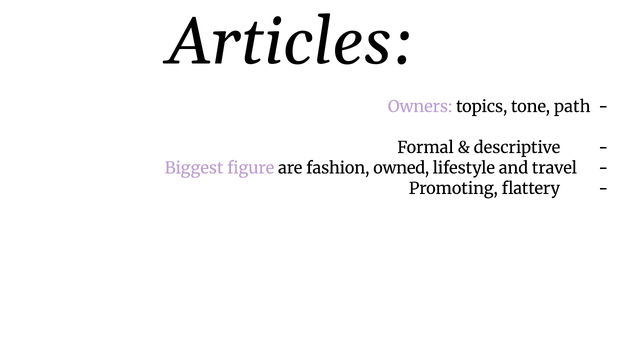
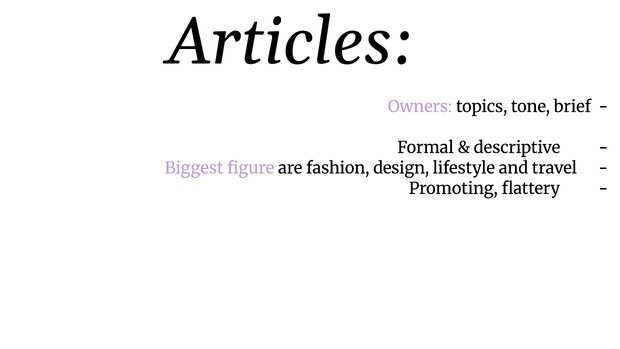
path: path -> brief (572, 107)
owned: owned -> design (401, 168)
